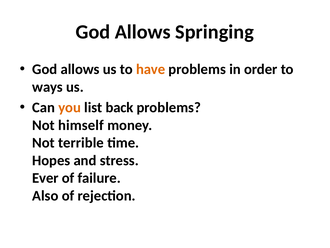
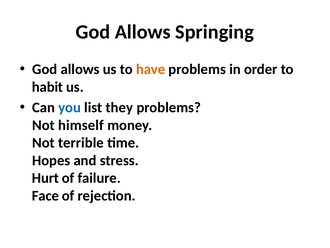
ways: ways -> habit (48, 87)
you colour: orange -> blue (70, 107)
back: back -> they (119, 107)
Ever: Ever -> Hurt (45, 178)
Also: Also -> Face (45, 195)
